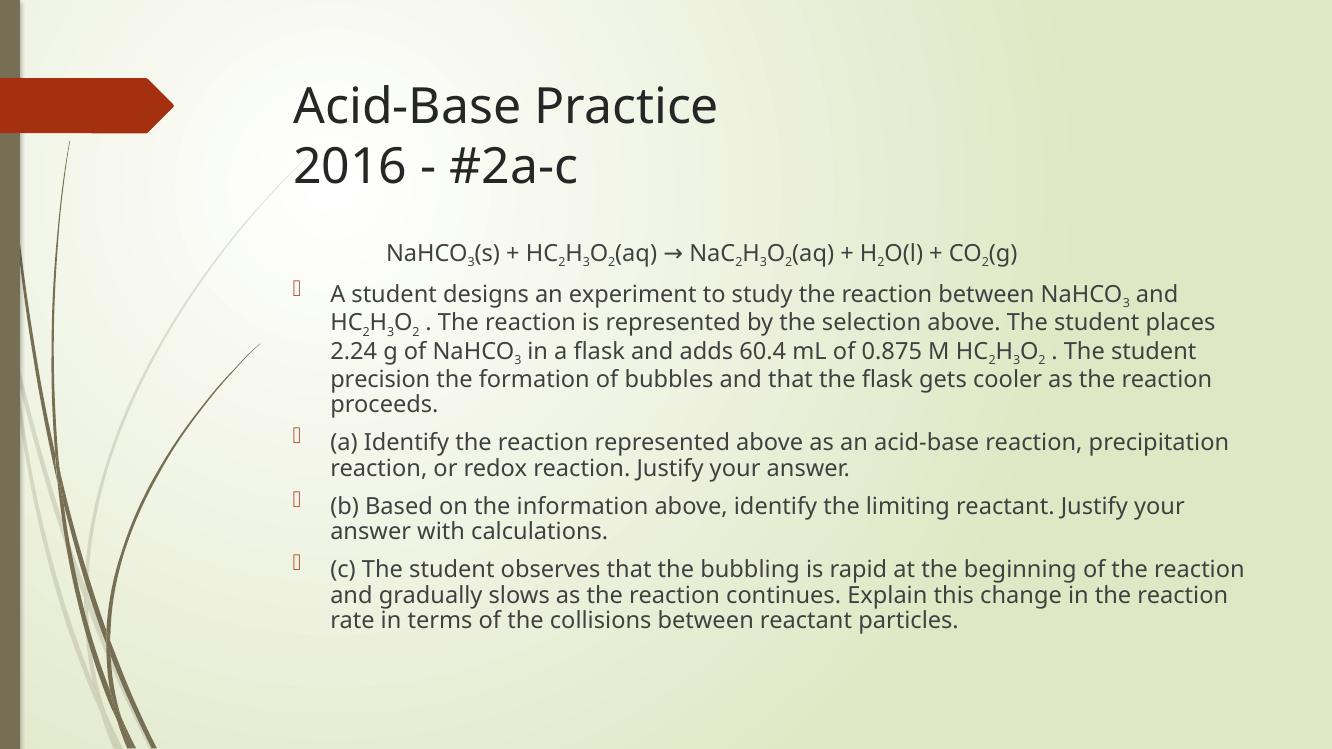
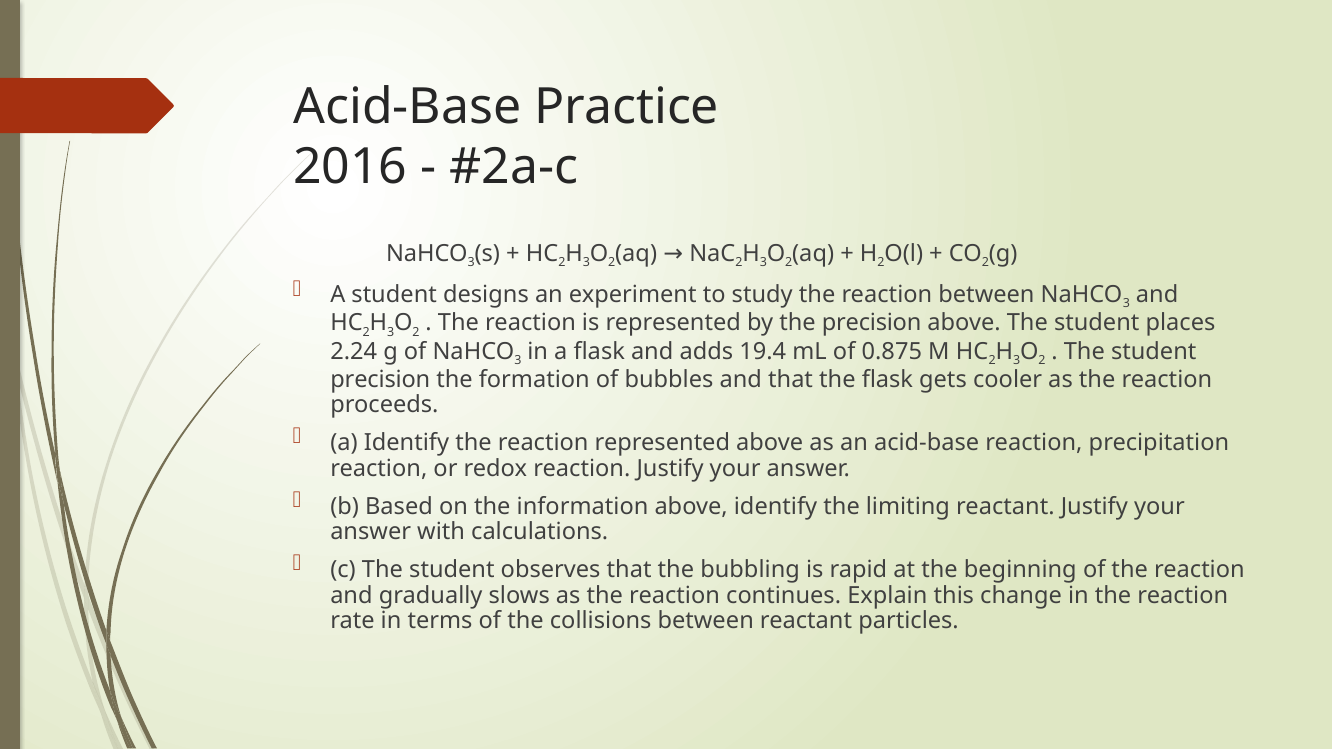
the selection: selection -> precision (872, 323)
60.4: 60.4 -> 19.4 (763, 351)
